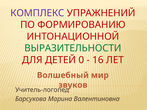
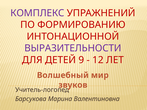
ВЫРАЗИТЕЛЬНОСТИ colour: green -> purple (73, 48)
0: 0 -> 9 (81, 60)
16: 16 -> 12 (98, 60)
